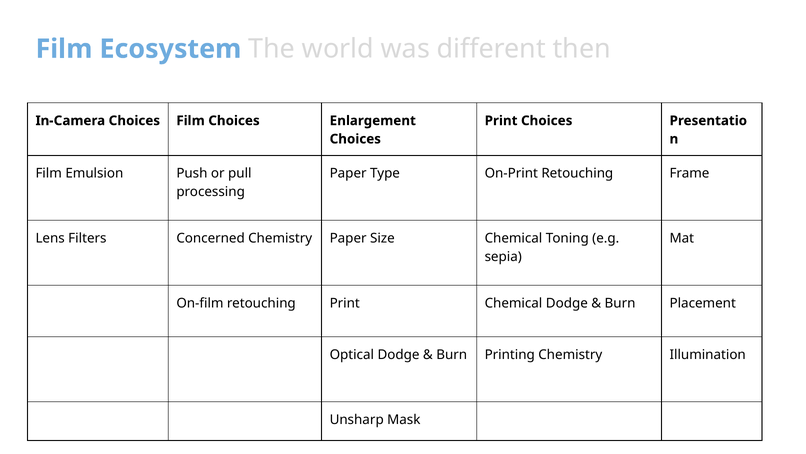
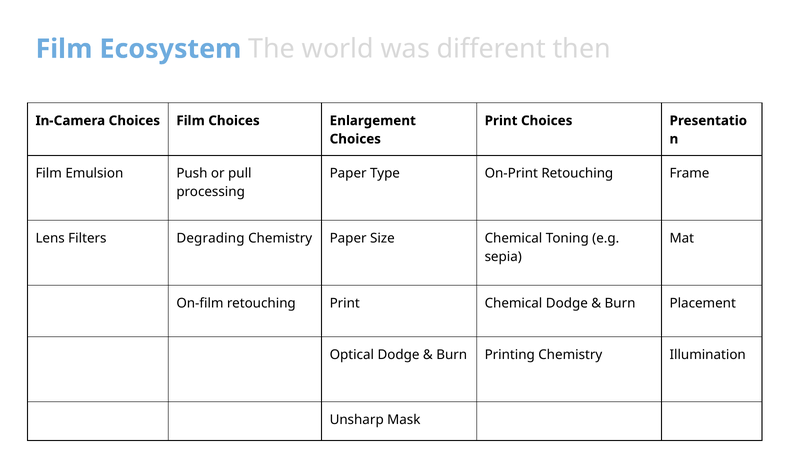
Concerned: Concerned -> Degrading (211, 238)
